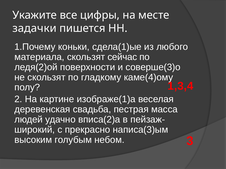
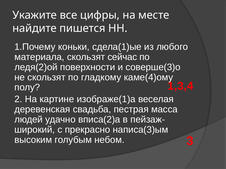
задачки: задачки -> найдите (35, 28)
